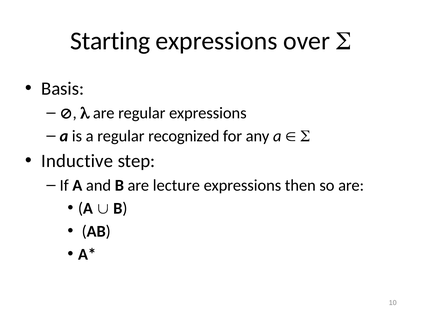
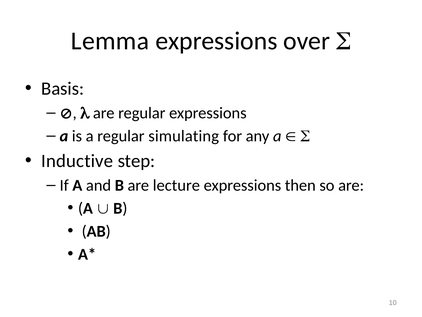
Starting: Starting -> Lemma (110, 41)
recognized: recognized -> simulating (184, 136)
